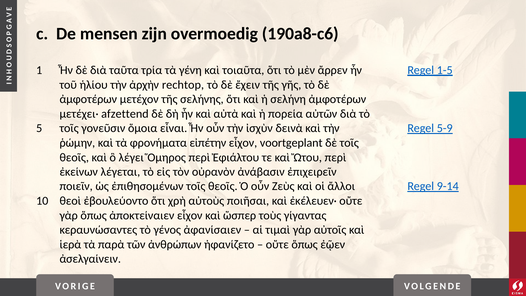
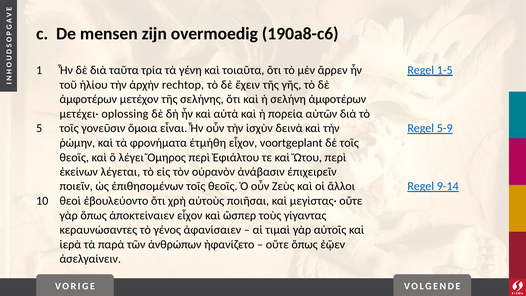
afzettend: afzettend -> oplossing (125, 114)
εἰπέτην: εἰπέτην -> ἐτμήθη (208, 143)
ἐκέλευεν·: ἐκέλευεν· -> μεγίστας· (313, 201)
